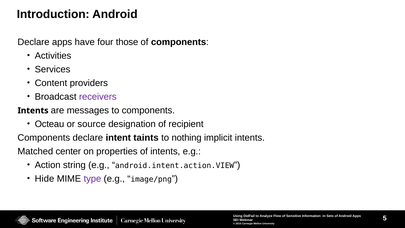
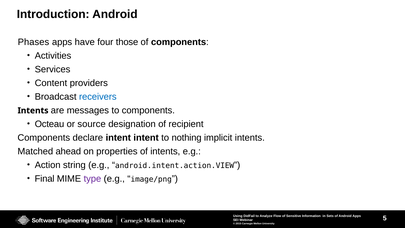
Declare: Declare -> Phases (33, 42)
receivers colour: purple -> blue (98, 97)
intent taints: taints -> intent (146, 138)
center: center -> ahead (68, 151)
Hide: Hide -> Final (45, 179)
